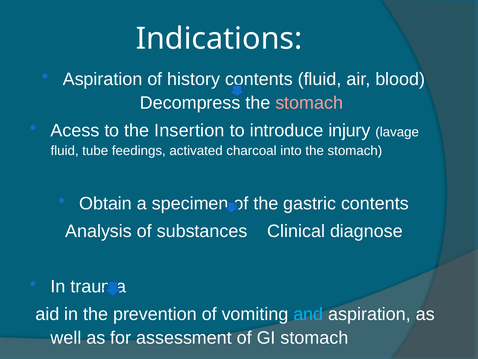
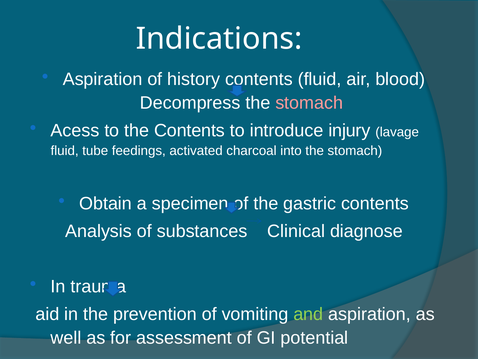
the Insertion: Insertion -> Contents (190, 130)
and colour: light blue -> light green (308, 314)
GI stomach: stomach -> potential (314, 338)
